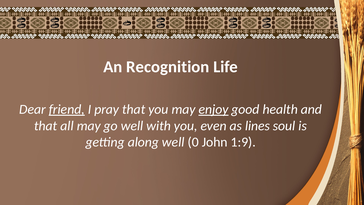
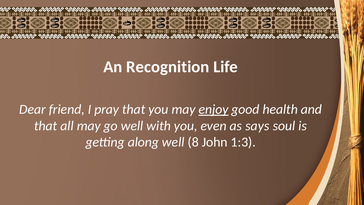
friend underline: present -> none (67, 109)
lines: lines -> says (257, 126)
0: 0 -> 8 (193, 142)
1:9: 1:9 -> 1:3 (243, 142)
